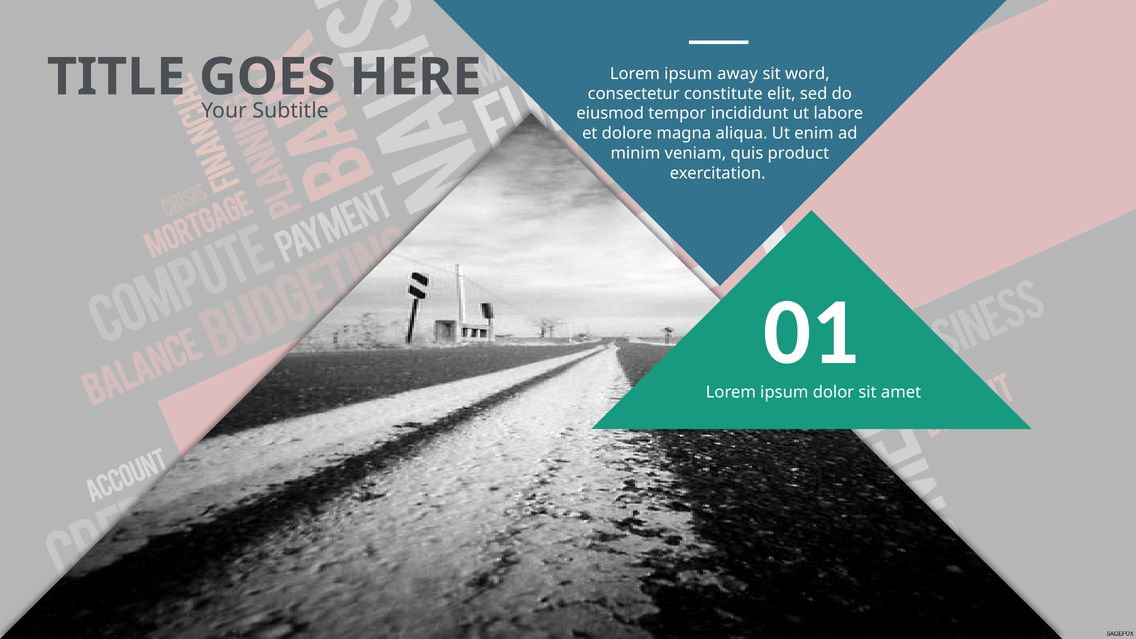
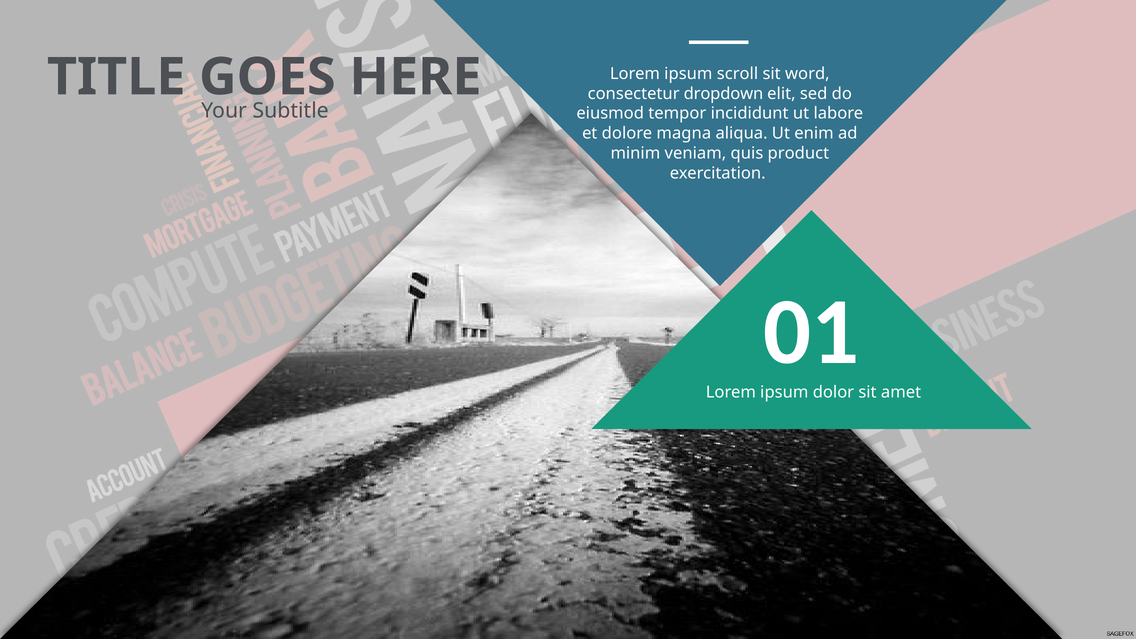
away: away -> scroll (738, 74)
constitute: constitute -> dropdown (723, 94)
